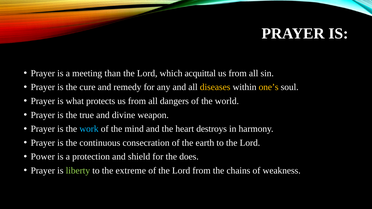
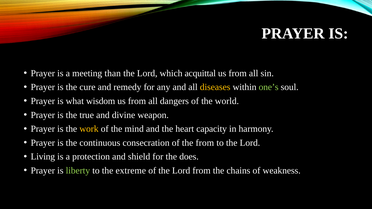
one’s colour: yellow -> light green (269, 87)
protects: protects -> wisdom (101, 101)
work colour: light blue -> yellow (89, 129)
destroys: destroys -> capacity (212, 129)
the earth: earth -> from (205, 143)
Power: Power -> Living (43, 157)
